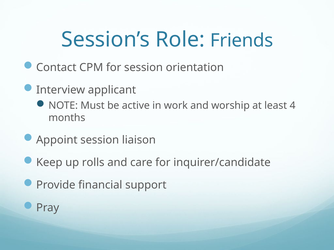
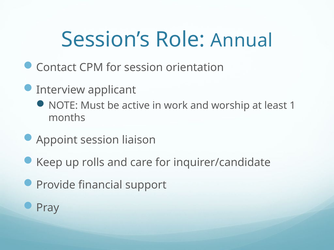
Friends: Friends -> Annual (242, 41)
4: 4 -> 1 (293, 106)
